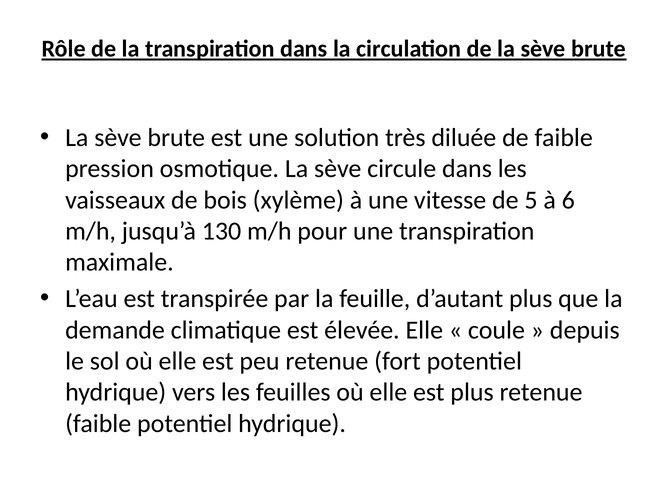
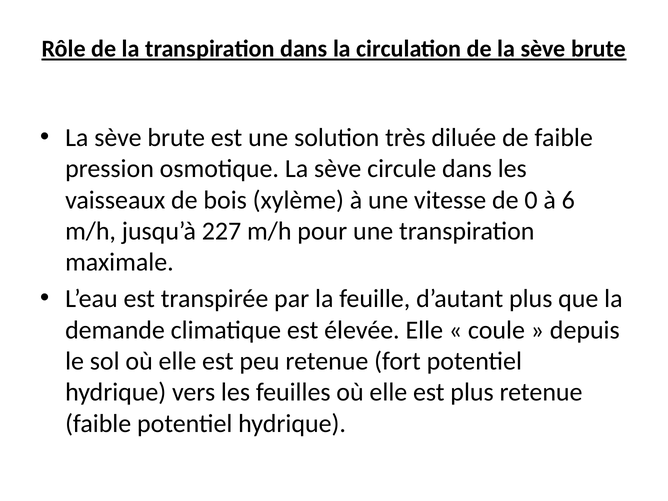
5: 5 -> 0 (531, 200)
130: 130 -> 227 (222, 231)
